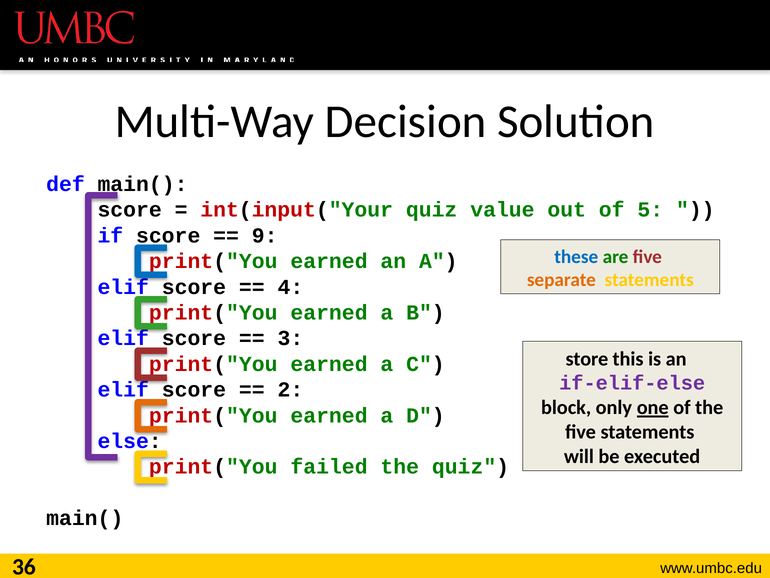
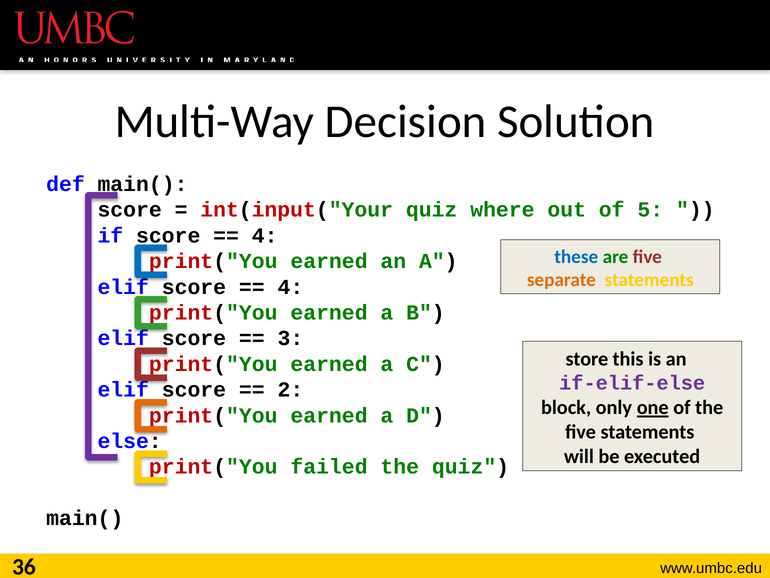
value: value -> where (502, 210)
9: 9 -> 4 (265, 235)
